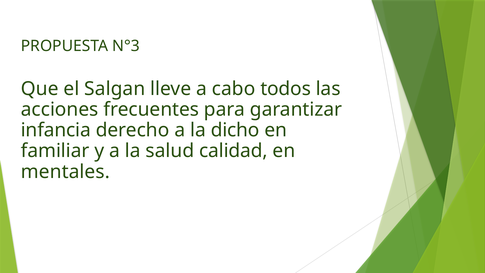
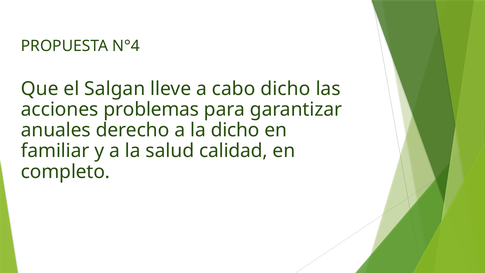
N°3: N°3 -> N°4 (126, 46)
cabo todos: todos -> dicho (285, 89)
frecuentes: frecuentes -> problemas (151, 109)
infancia: infancia -> anuales (56, 130)
mentales: mentales -> completo (65, 172)
